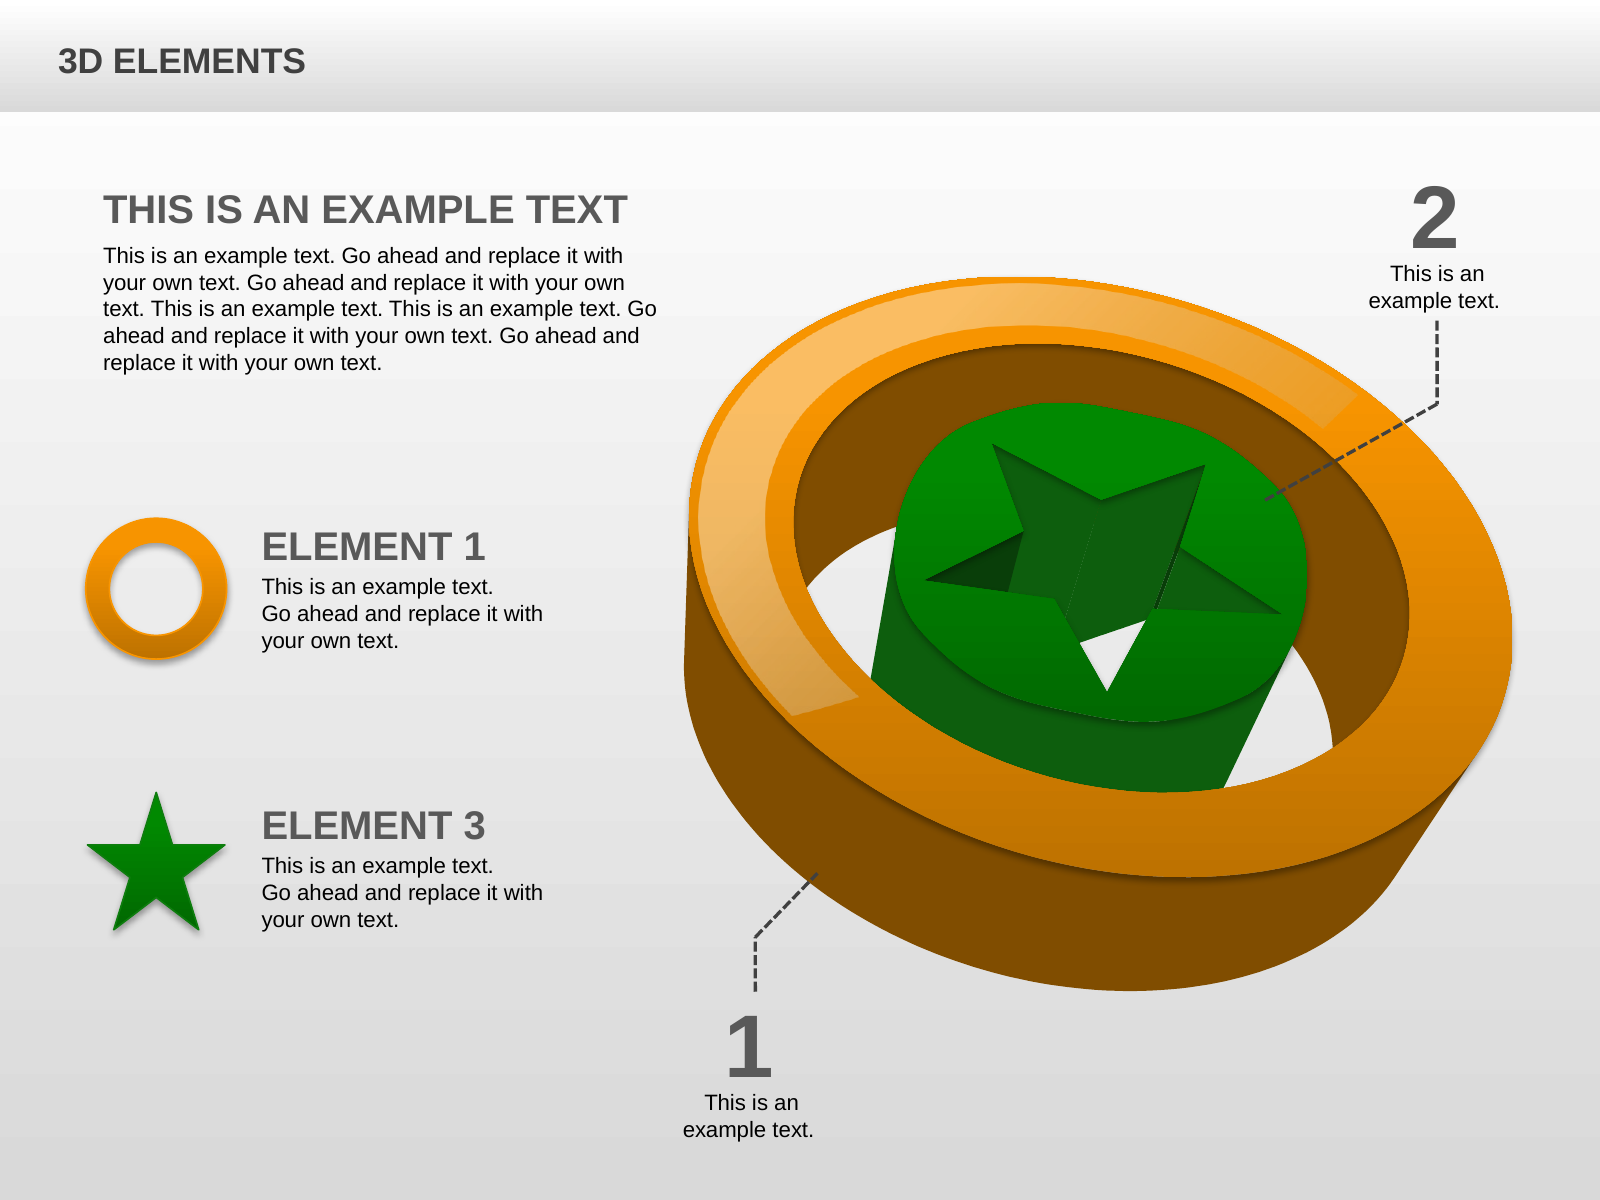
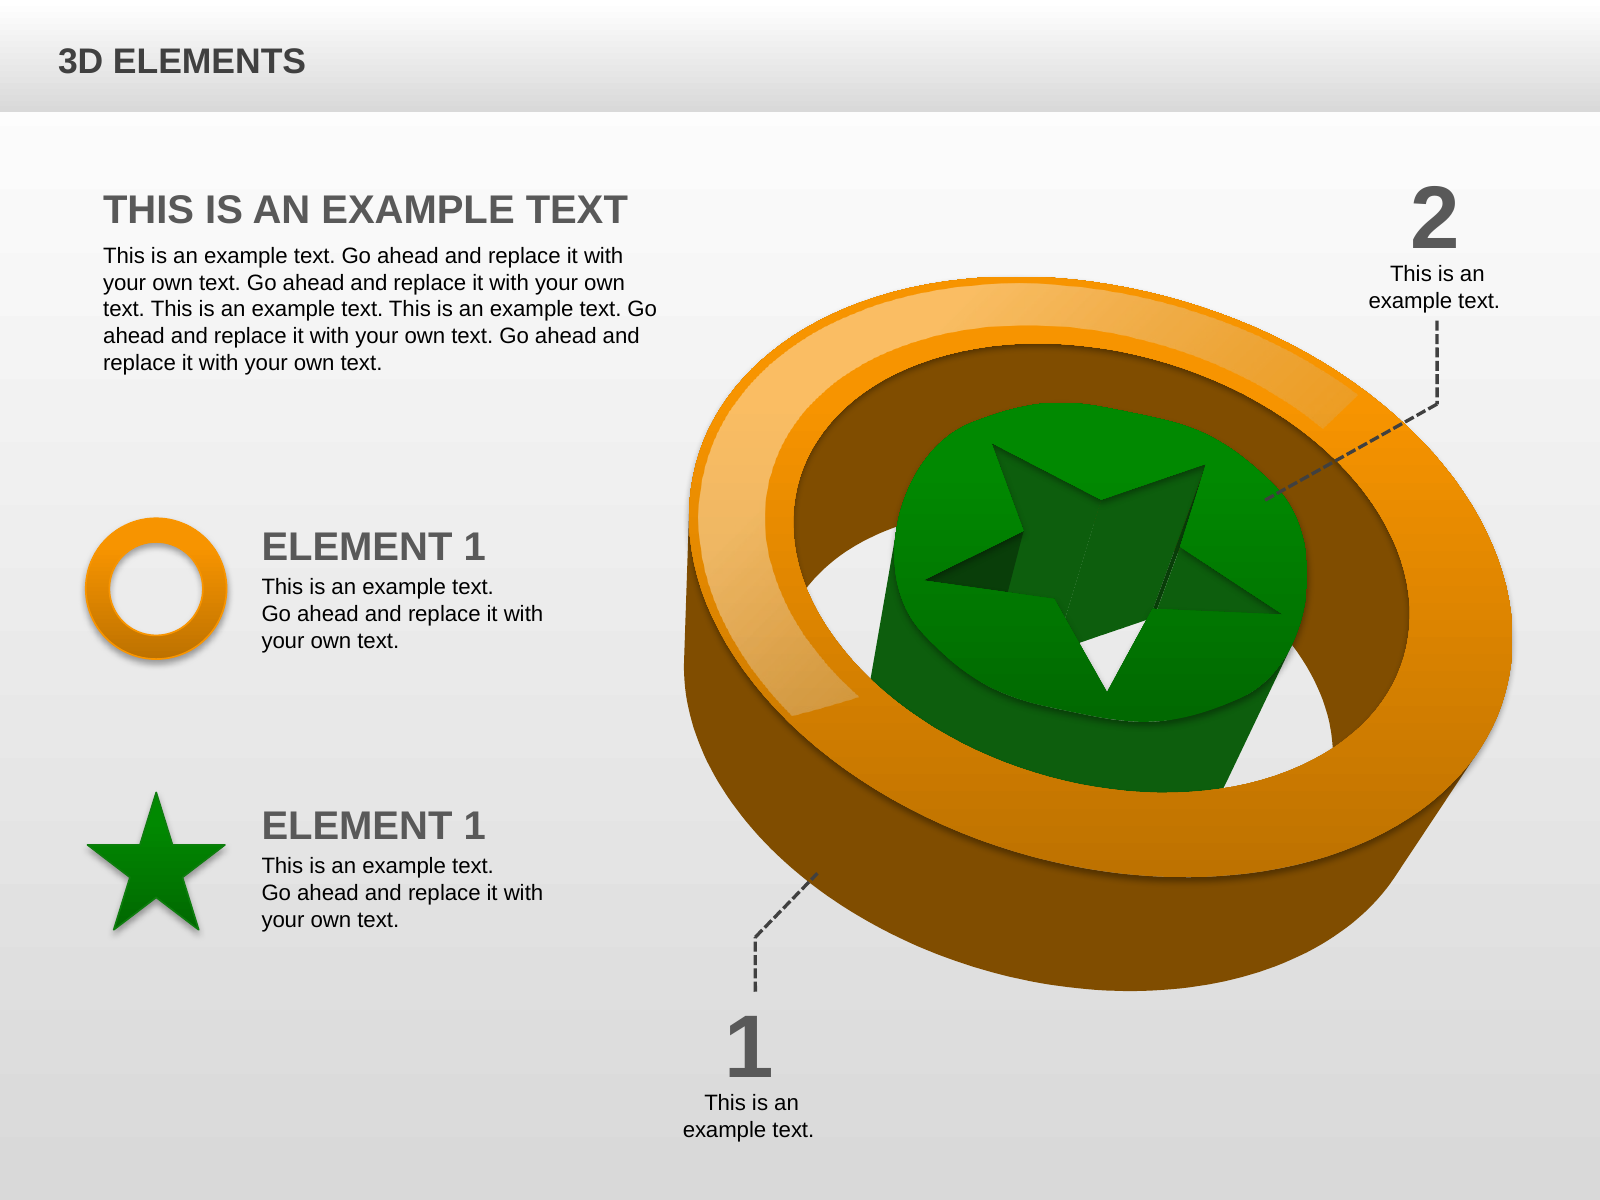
3: 3 -> 1 (475, 826)
